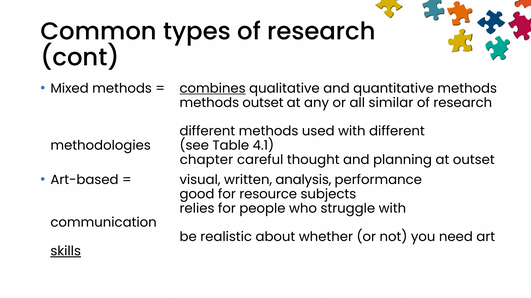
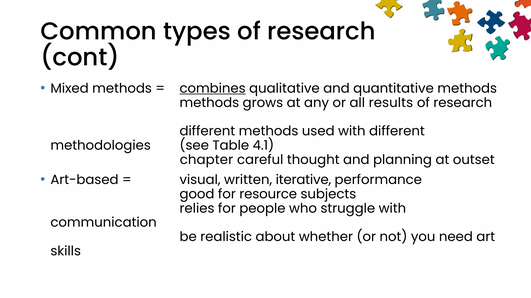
methods outset: outset -> grows (263, 103)
similar: similar -> results (391, 103)
analysis: analysis -> iterative (303, 180)
skills underline: present -> none (66, 252)
